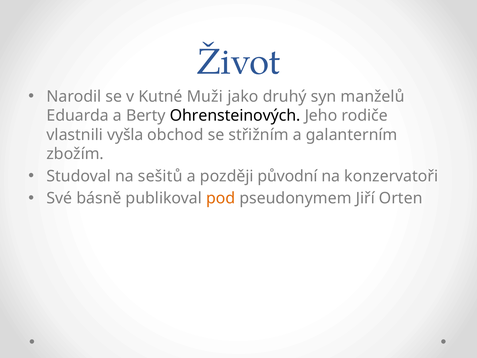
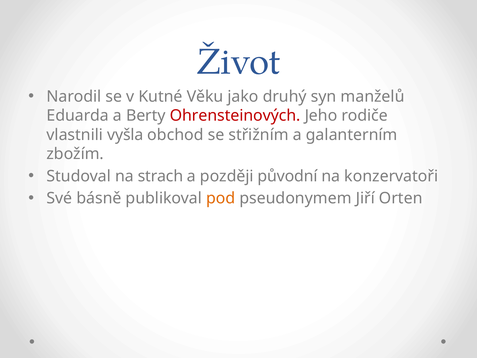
Muži: Muži -> Věku (205, 97)
Ohrensteinových colour: black -> red (235, 116)
sešitů: sešitů -> strach (160, 176)
